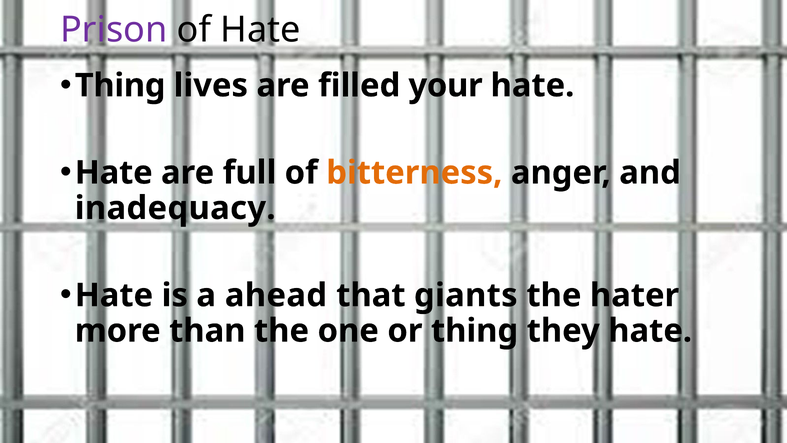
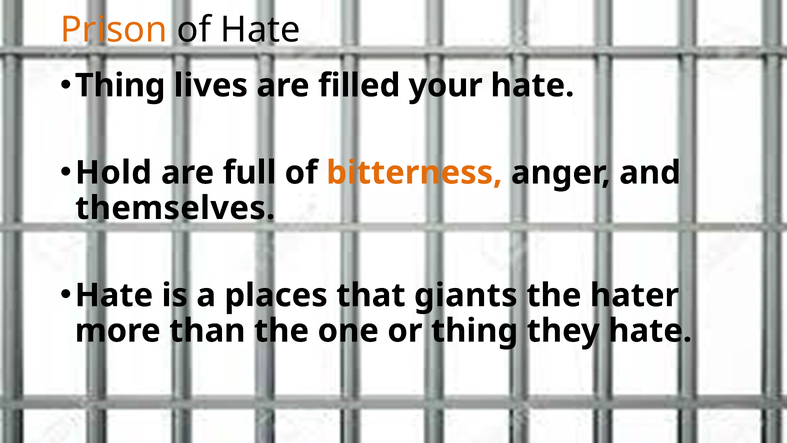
Prison colour: purple -> orange (114, 30)
Hate: Hate -> Hold (113, 173)
inadequacy: inadequacy -> themselves (175, 208)
ahead: ahead -> places (276, 295)
